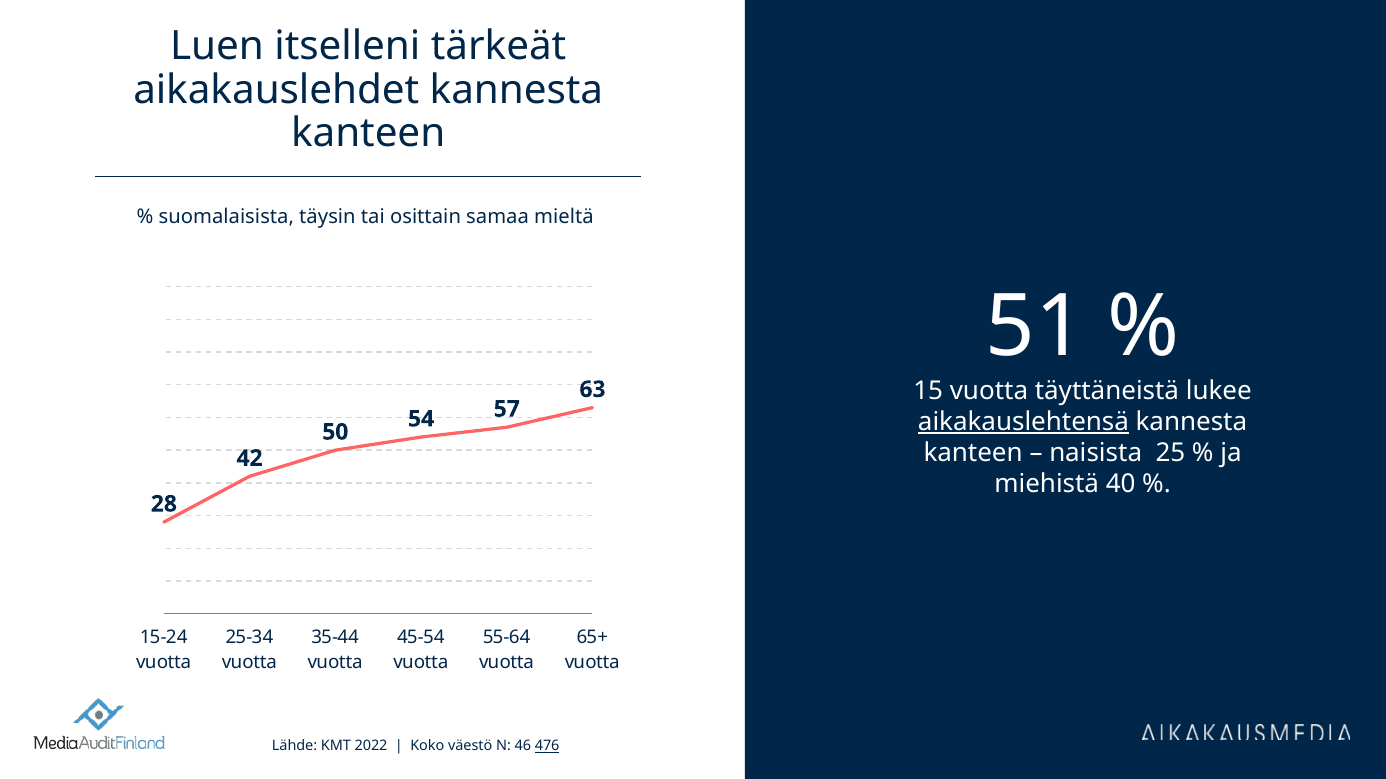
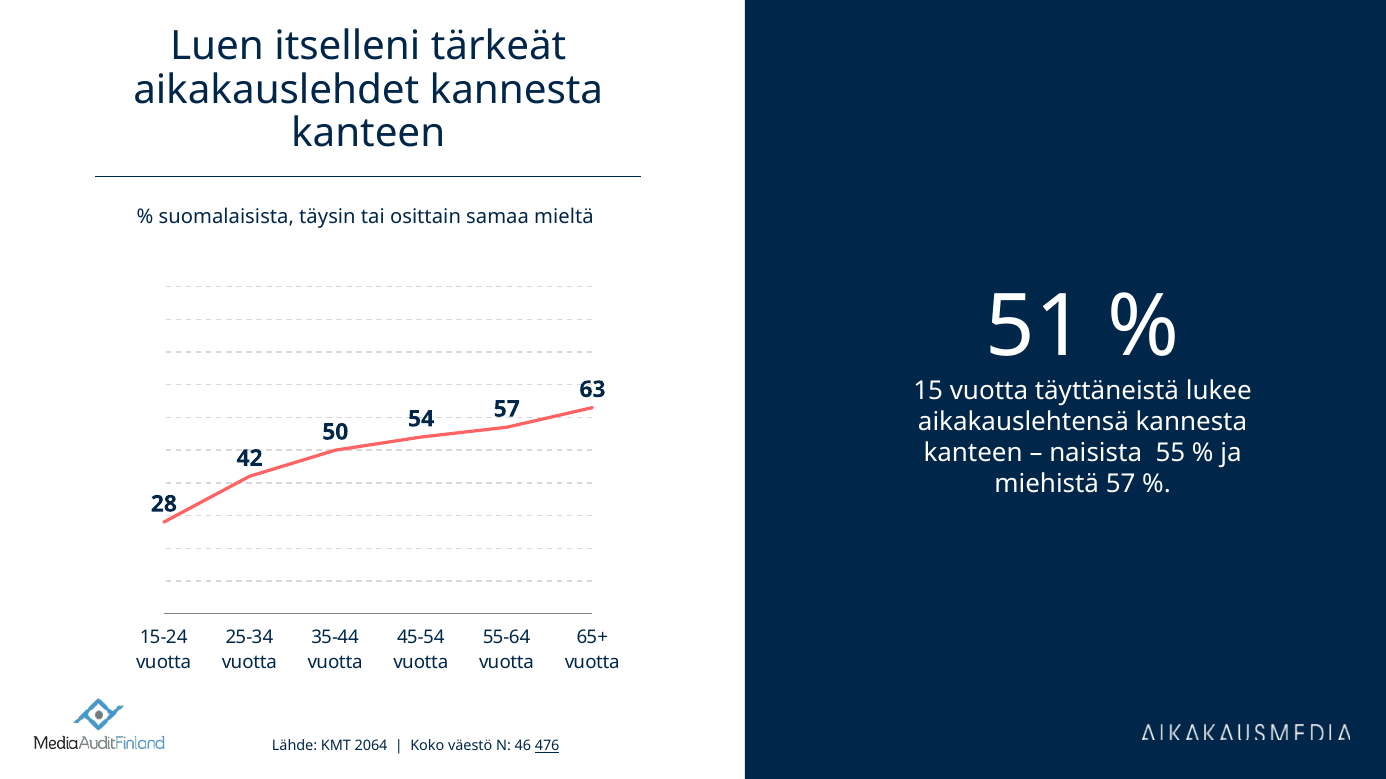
aikakauslehtensä underline: present -> none (1023, 422)
25: 25 -> 55 (1170, 453)
miehistä 40: 40 -> 57 (1121, 484)
2022: 2022 -> 2064 (371, 747)
